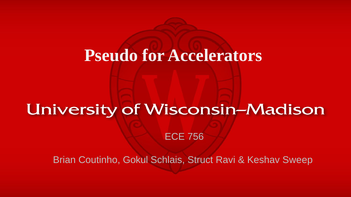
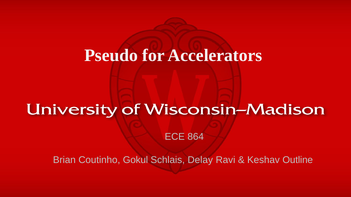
756: 756 -> 864 (196, 137)
Struct: Struct -> Delay (200, 160)
Sweep: Sweep -> Outline (298, 160)
